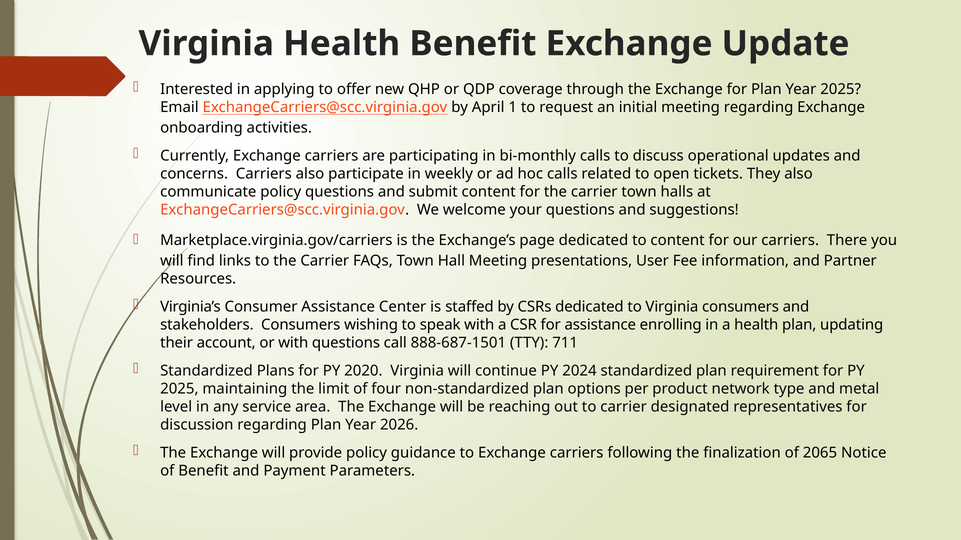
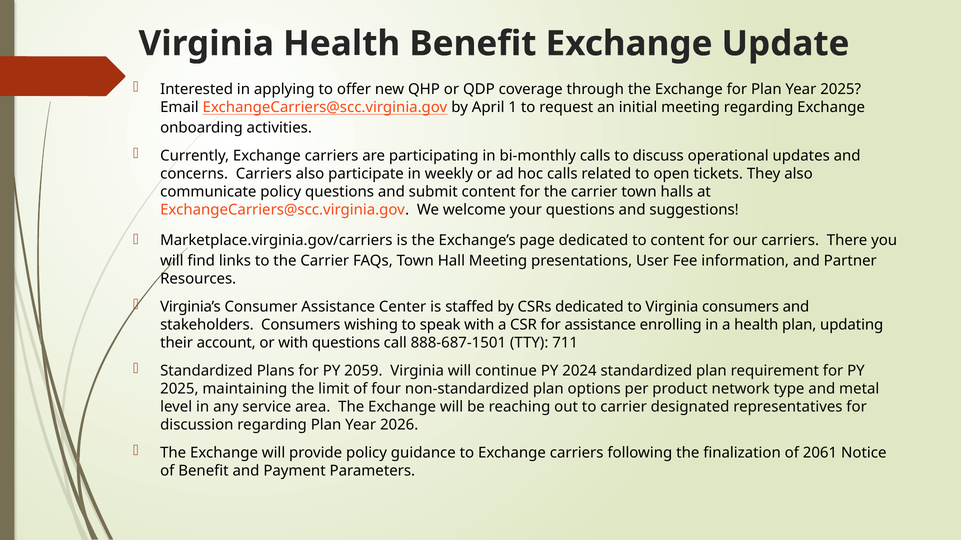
2020: 2020 -> 2059 (363, 371)
2065: 2065 -> 2061 (820, 453)
